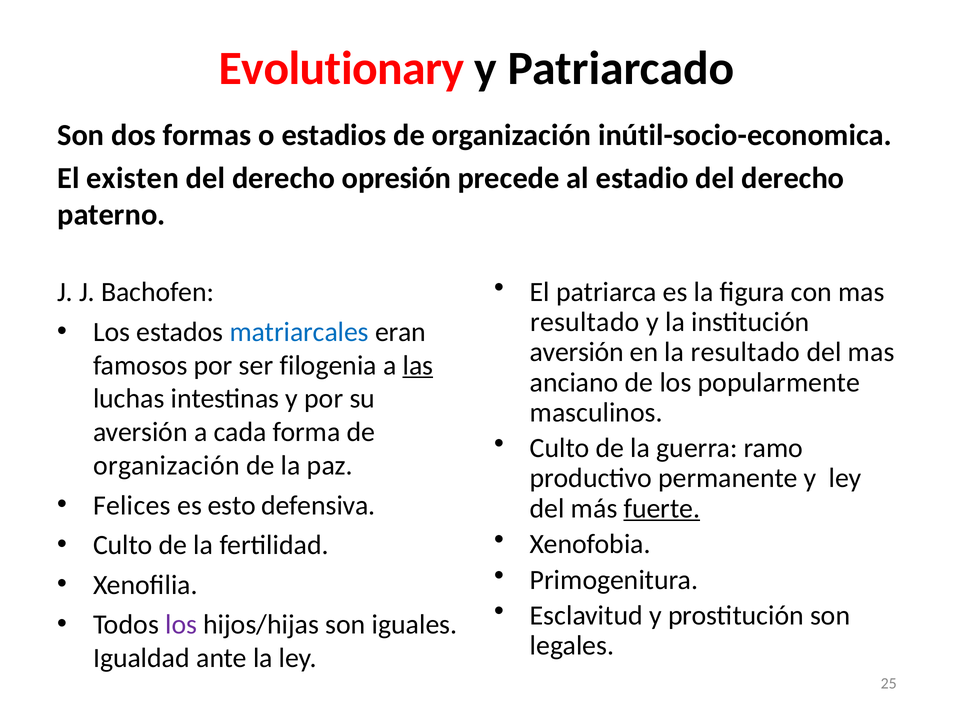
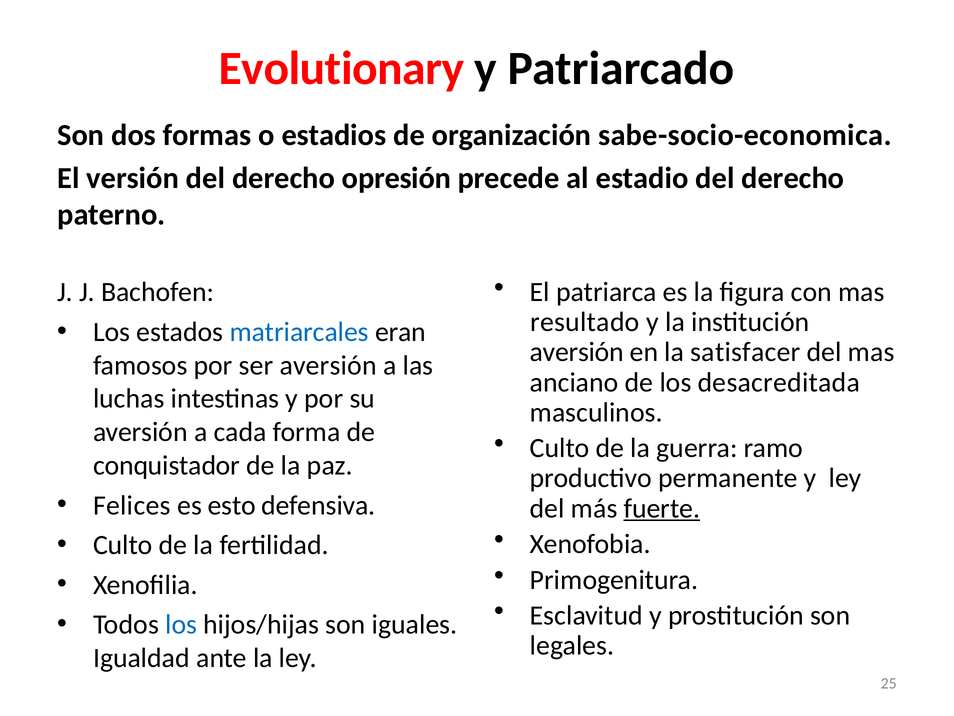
inútil-socio-economica: inútil-socio-economica -> sabe-socio-economica (745, 135)
existen: existen -> versión (133, 178)
la resultado: resultado -> satisfacer (745, 352)
ser filogenia: filogenia -> aversión (328, 365)
las underline: present -> none (418, 365)
popularmente: popularmente -> desacreditada (779, 382)
organización: organización -> conquistador (167, 465)
los colour: purple -> blue (181, 624)
